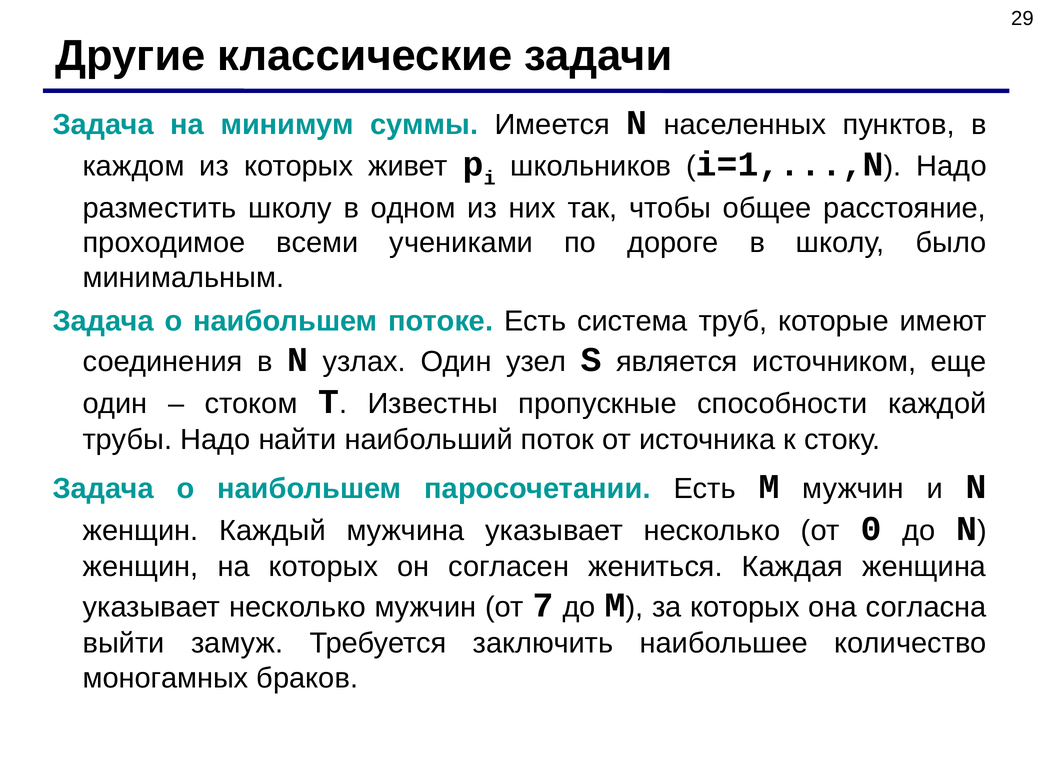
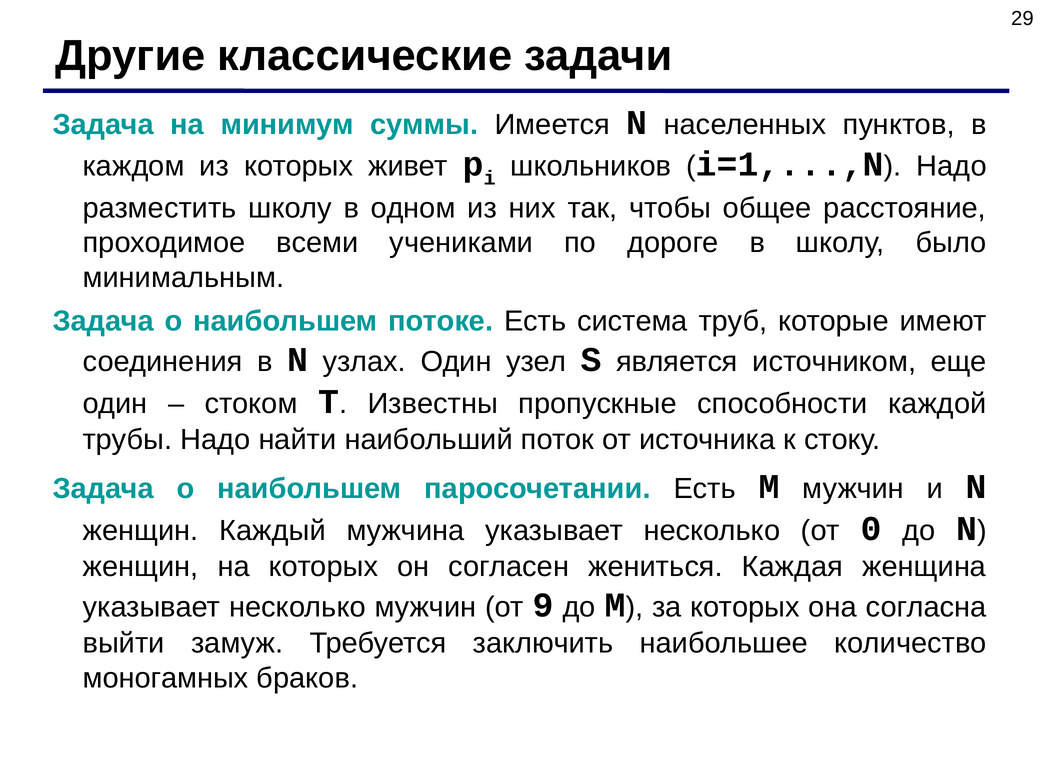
7: 7 -> 9 (543, 605)
